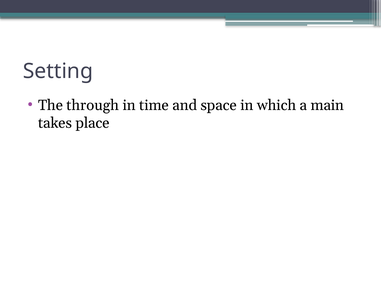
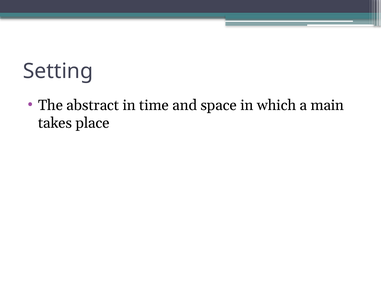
through: through -> abstract (93, 106)
